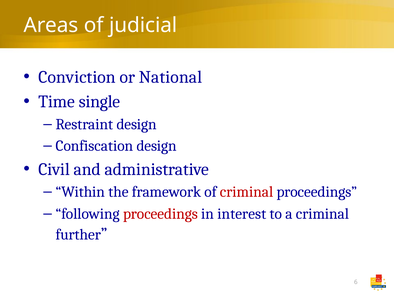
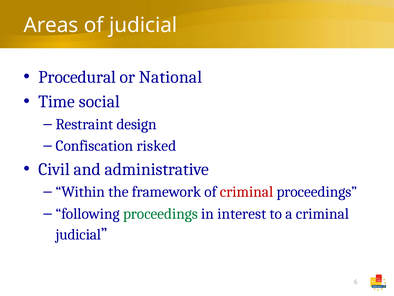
Conviction: Conviction -> Procedural (77, 77)
single: single -> social (99, 101)
Confiscation design: design -> risked (156, 146)
proceedings colour: red -> green (160, 213)
further: further -> judicial (78, 234)
